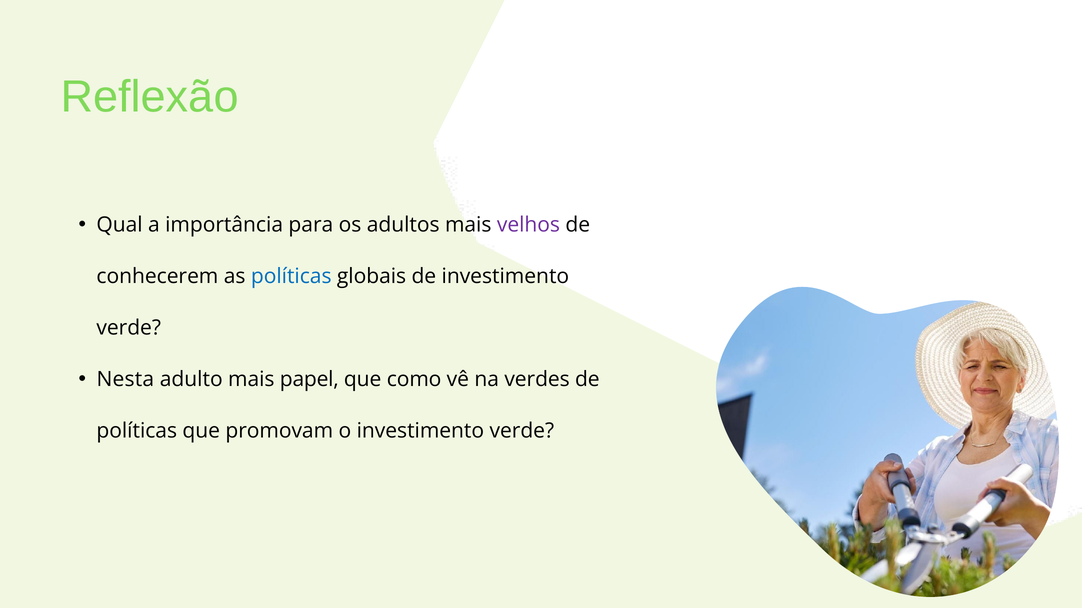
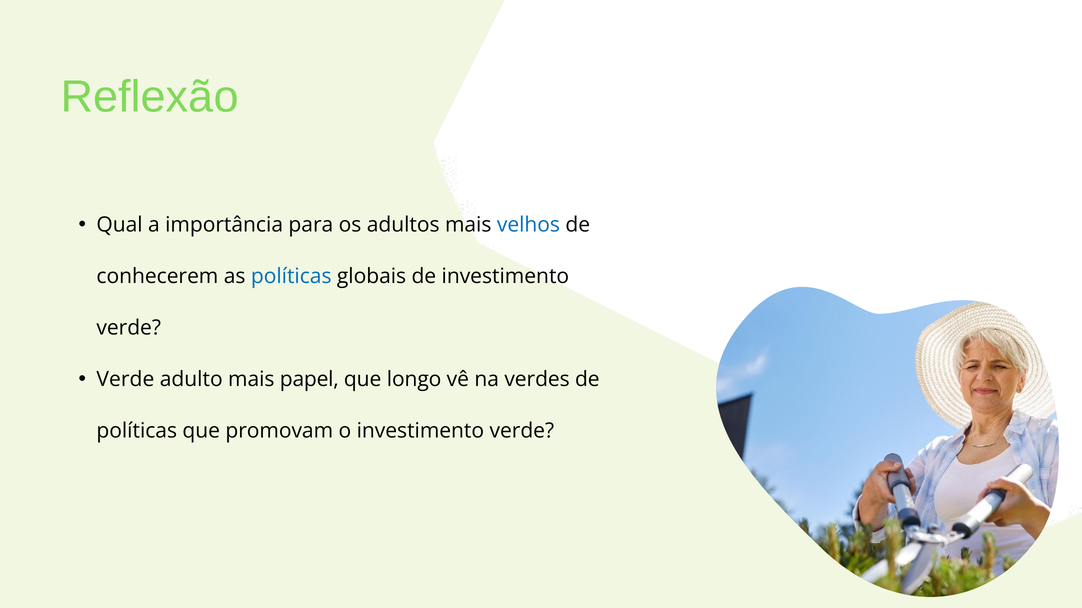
velhos colour: purple -> blue (528, 225)
Nesta: Nesta -> Verde (125, 380)
como: como -> longo (414, 380)
